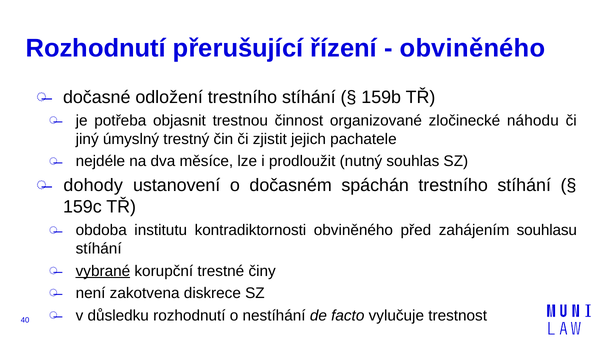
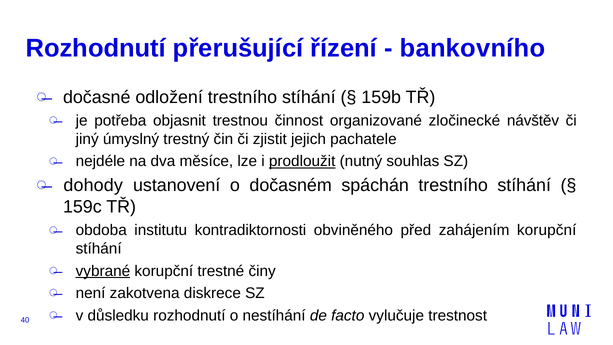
obviněného: obviněného -> bankovního (472, 48)
náhodu: náhodu -> návštěv (533, 121)
prodloužit underline: none -> present (302, 161)
zahájením souhlasu: souhlasu -> korupční (547, 230)
